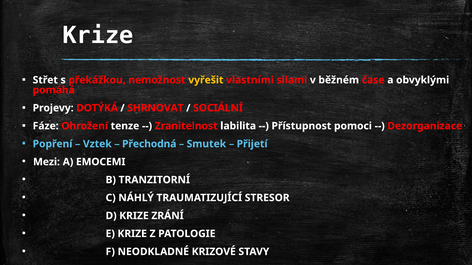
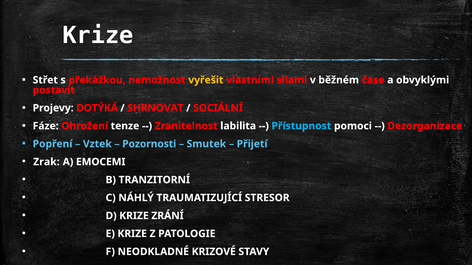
pomáhá: pomáhá -> postavit (54, 90)
Přístupnost colour: white -> light blue (301, 126)
Přechodná: Přechodná -> Pozornosti (149, 144)
Mezi: Mezi -> Zrak (46, 162)
